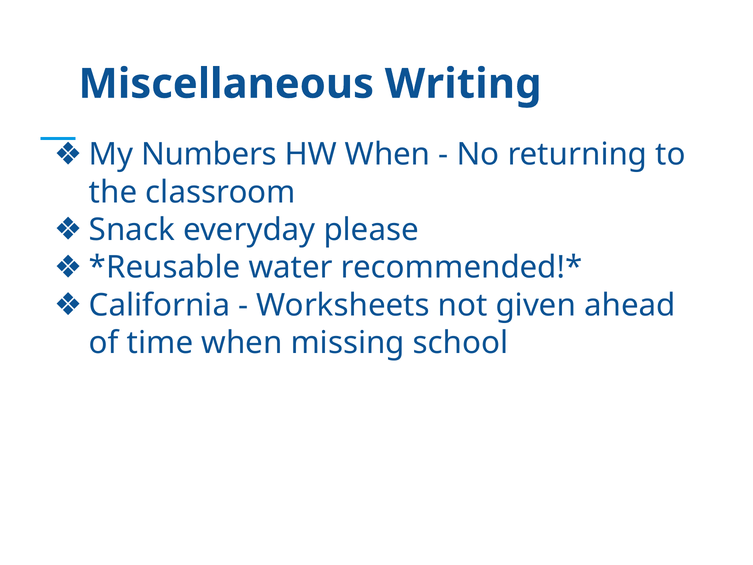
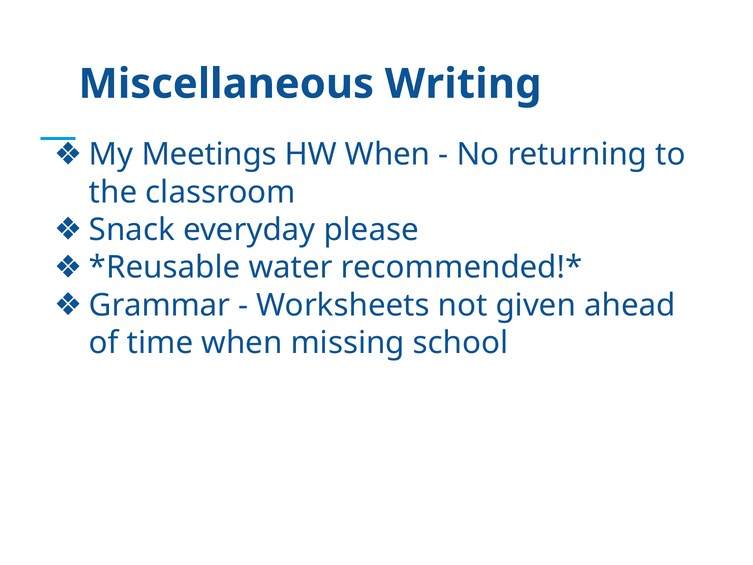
Numbers: Numbers -> Meetings (209, 155)
California: California -> Grammar (160, 305)
